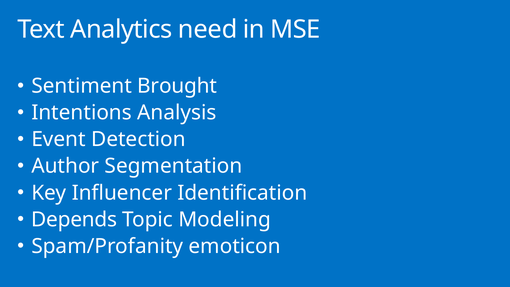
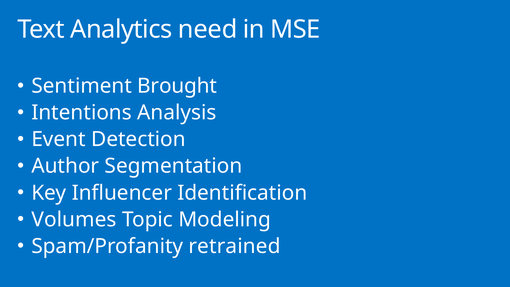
Depends: Depends -> Volumes (74, 219)
emoticon: emoticon -> retrained (235, 246)
